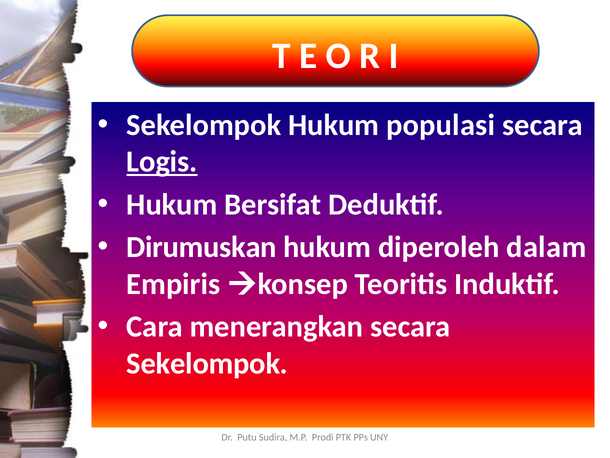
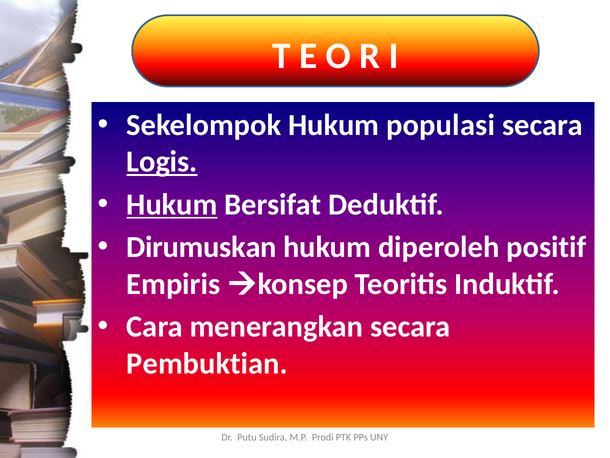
Hukum underline: none -> present (172, 204)
dalam: dalam -> positif (547, 247)
Sekelompok: Sekelompok -> Pembuktian (207, 363)
